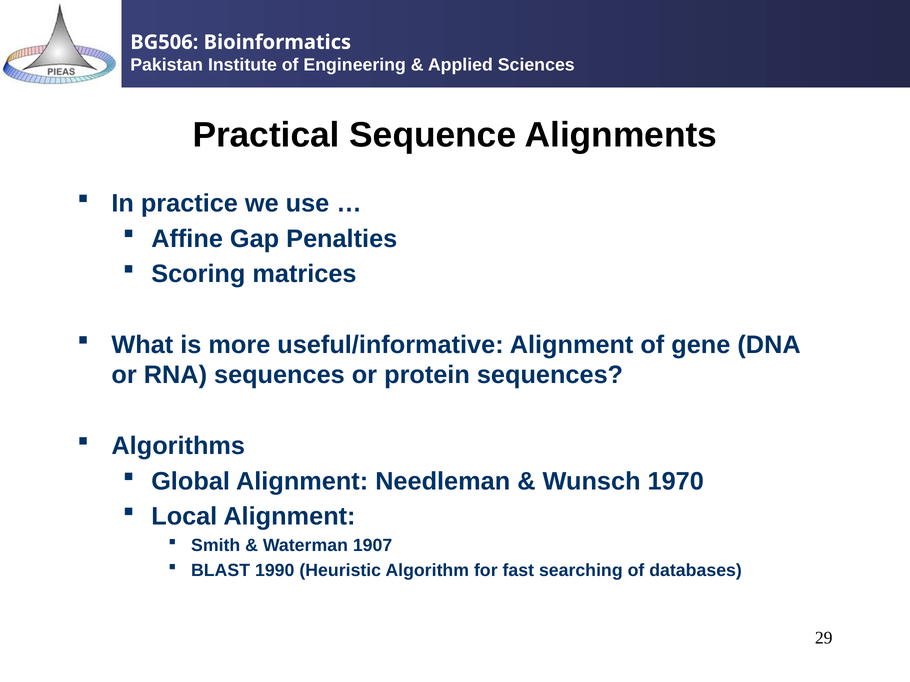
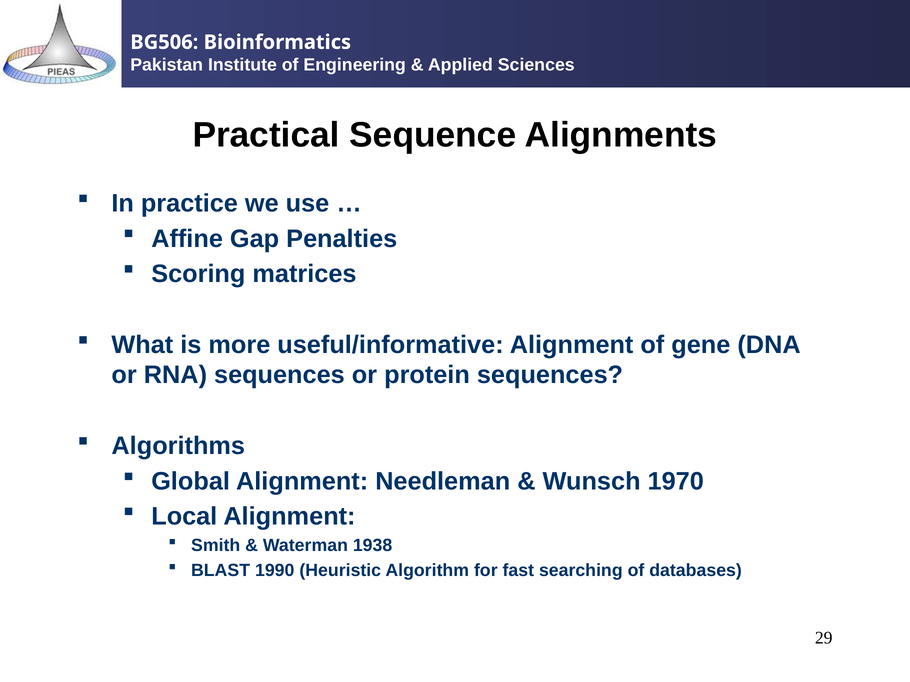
1907: 1907 -> 1938 (373, 546)
